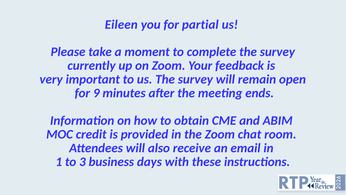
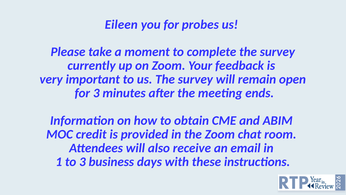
partial: partial -> probes (200, 24)
for 9: 9 -> 3 (96, 93)
